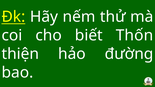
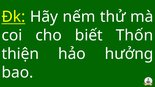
đường: đường -> hưởng (129, 54)
